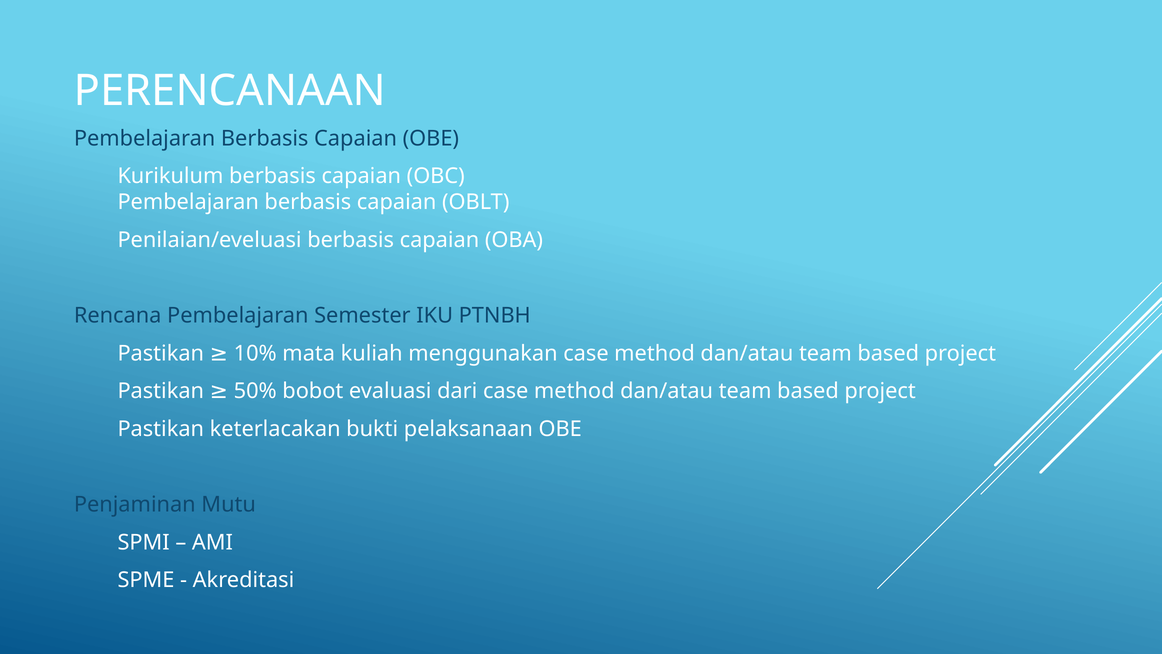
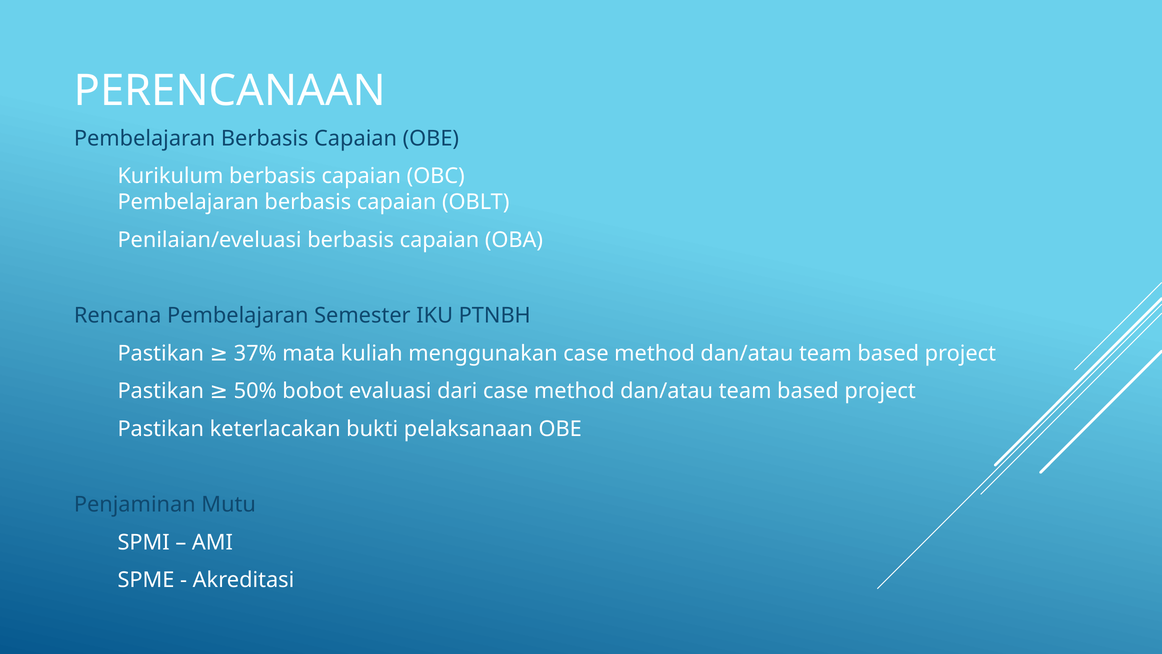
10%: 10% -> 37% (255, 353)
